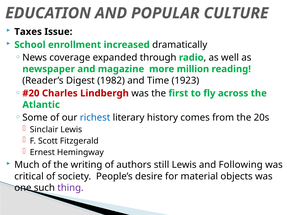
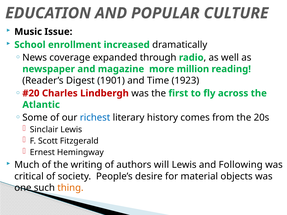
Taxes: Taxes -> Music (28, 32)
1982: 1982 -> 1901 (111, 81)
still: still -> will (161, 165)
thing colour: purple -> orange (70, 188)
